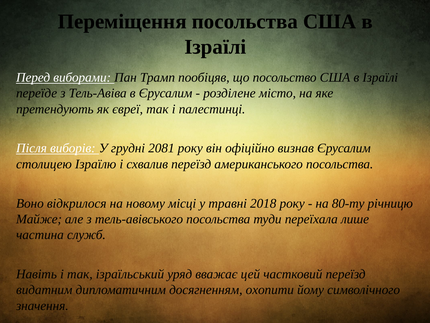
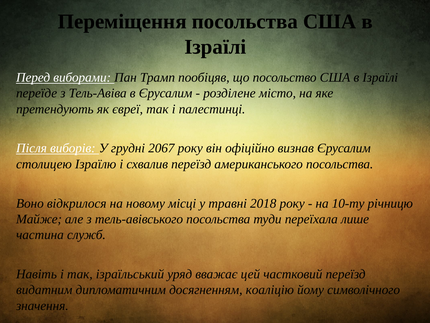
2081: 2081 -> 2067 (161, 148)
80-ту: 80-ту -> 10-ту (348, 203)
охопити: охопити -> коаліцію (270, 289)
